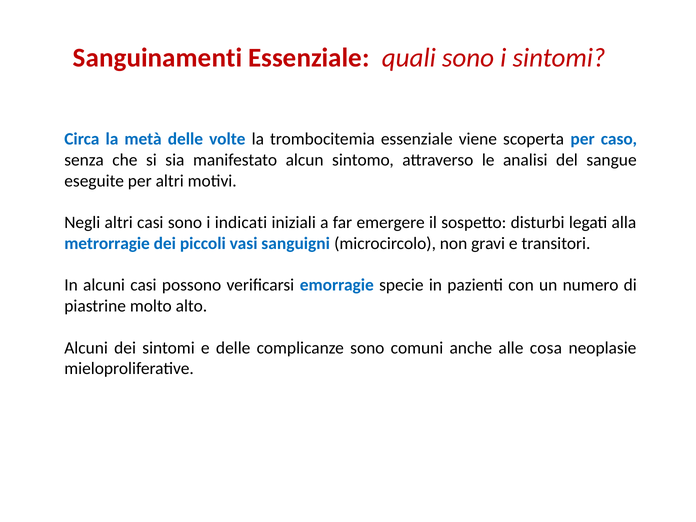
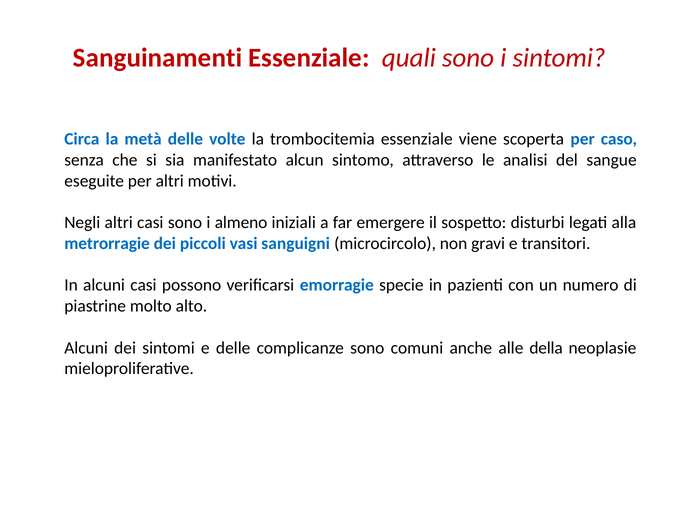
indicati: indicati -> almeno (241, 223)
cosa: cosa -> della (546, 348)
